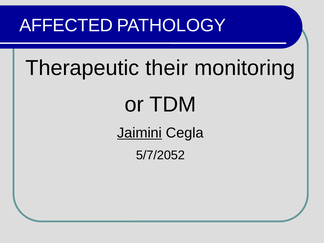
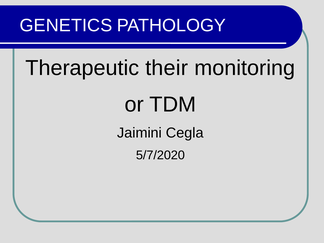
AFFECTED: AFFECTED -> GENETICS (66, 26)
Jaimini underline: present -> none (140, 133)
5/7/2052: 5/7/2052 -> 5/7/2020 (160, 155)
